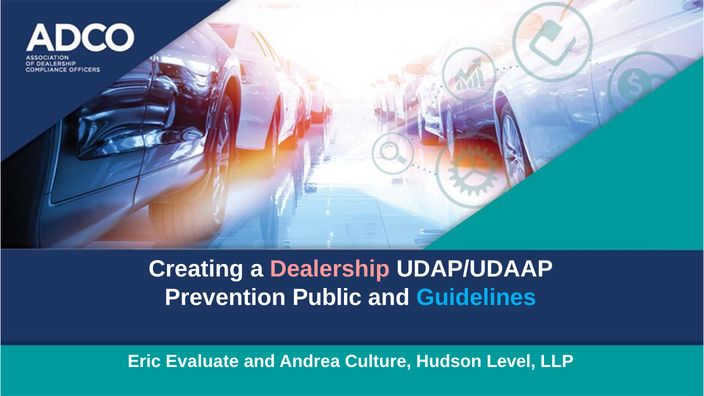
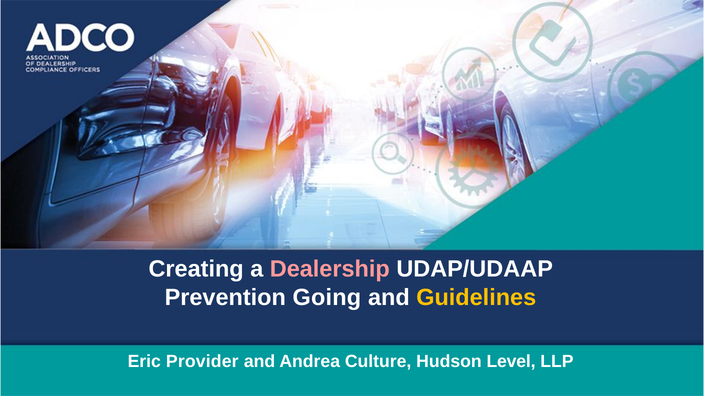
Public: Public -> Going (327, 297)
Guidelines colour: light blue -> yellow (476, 297)
Evaluate: Evaluate -> Provider (202, 361)
